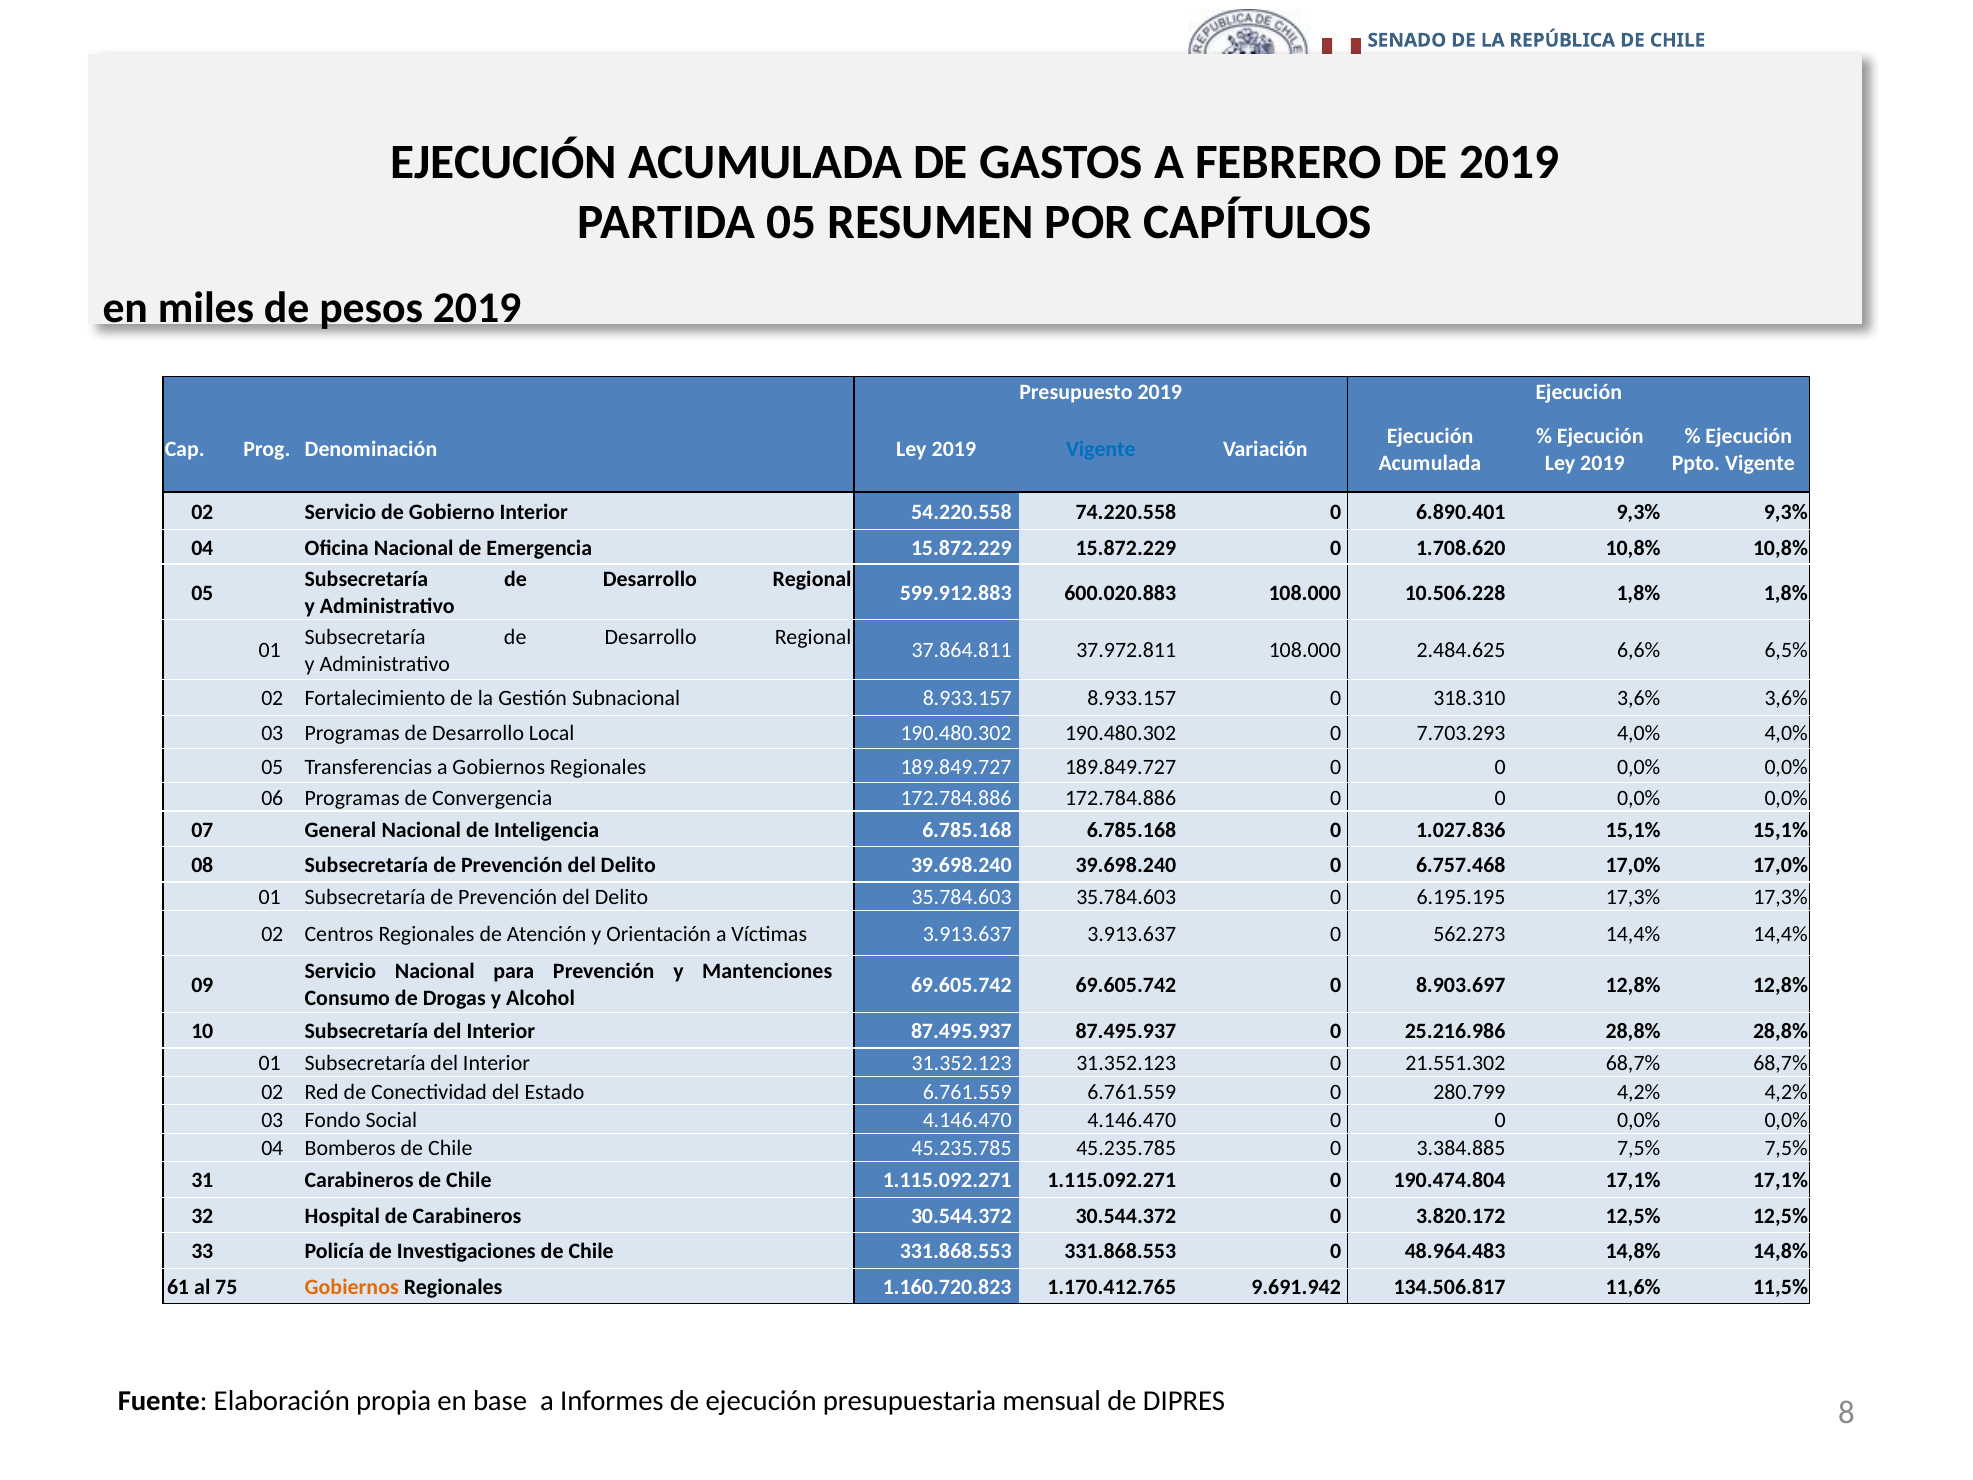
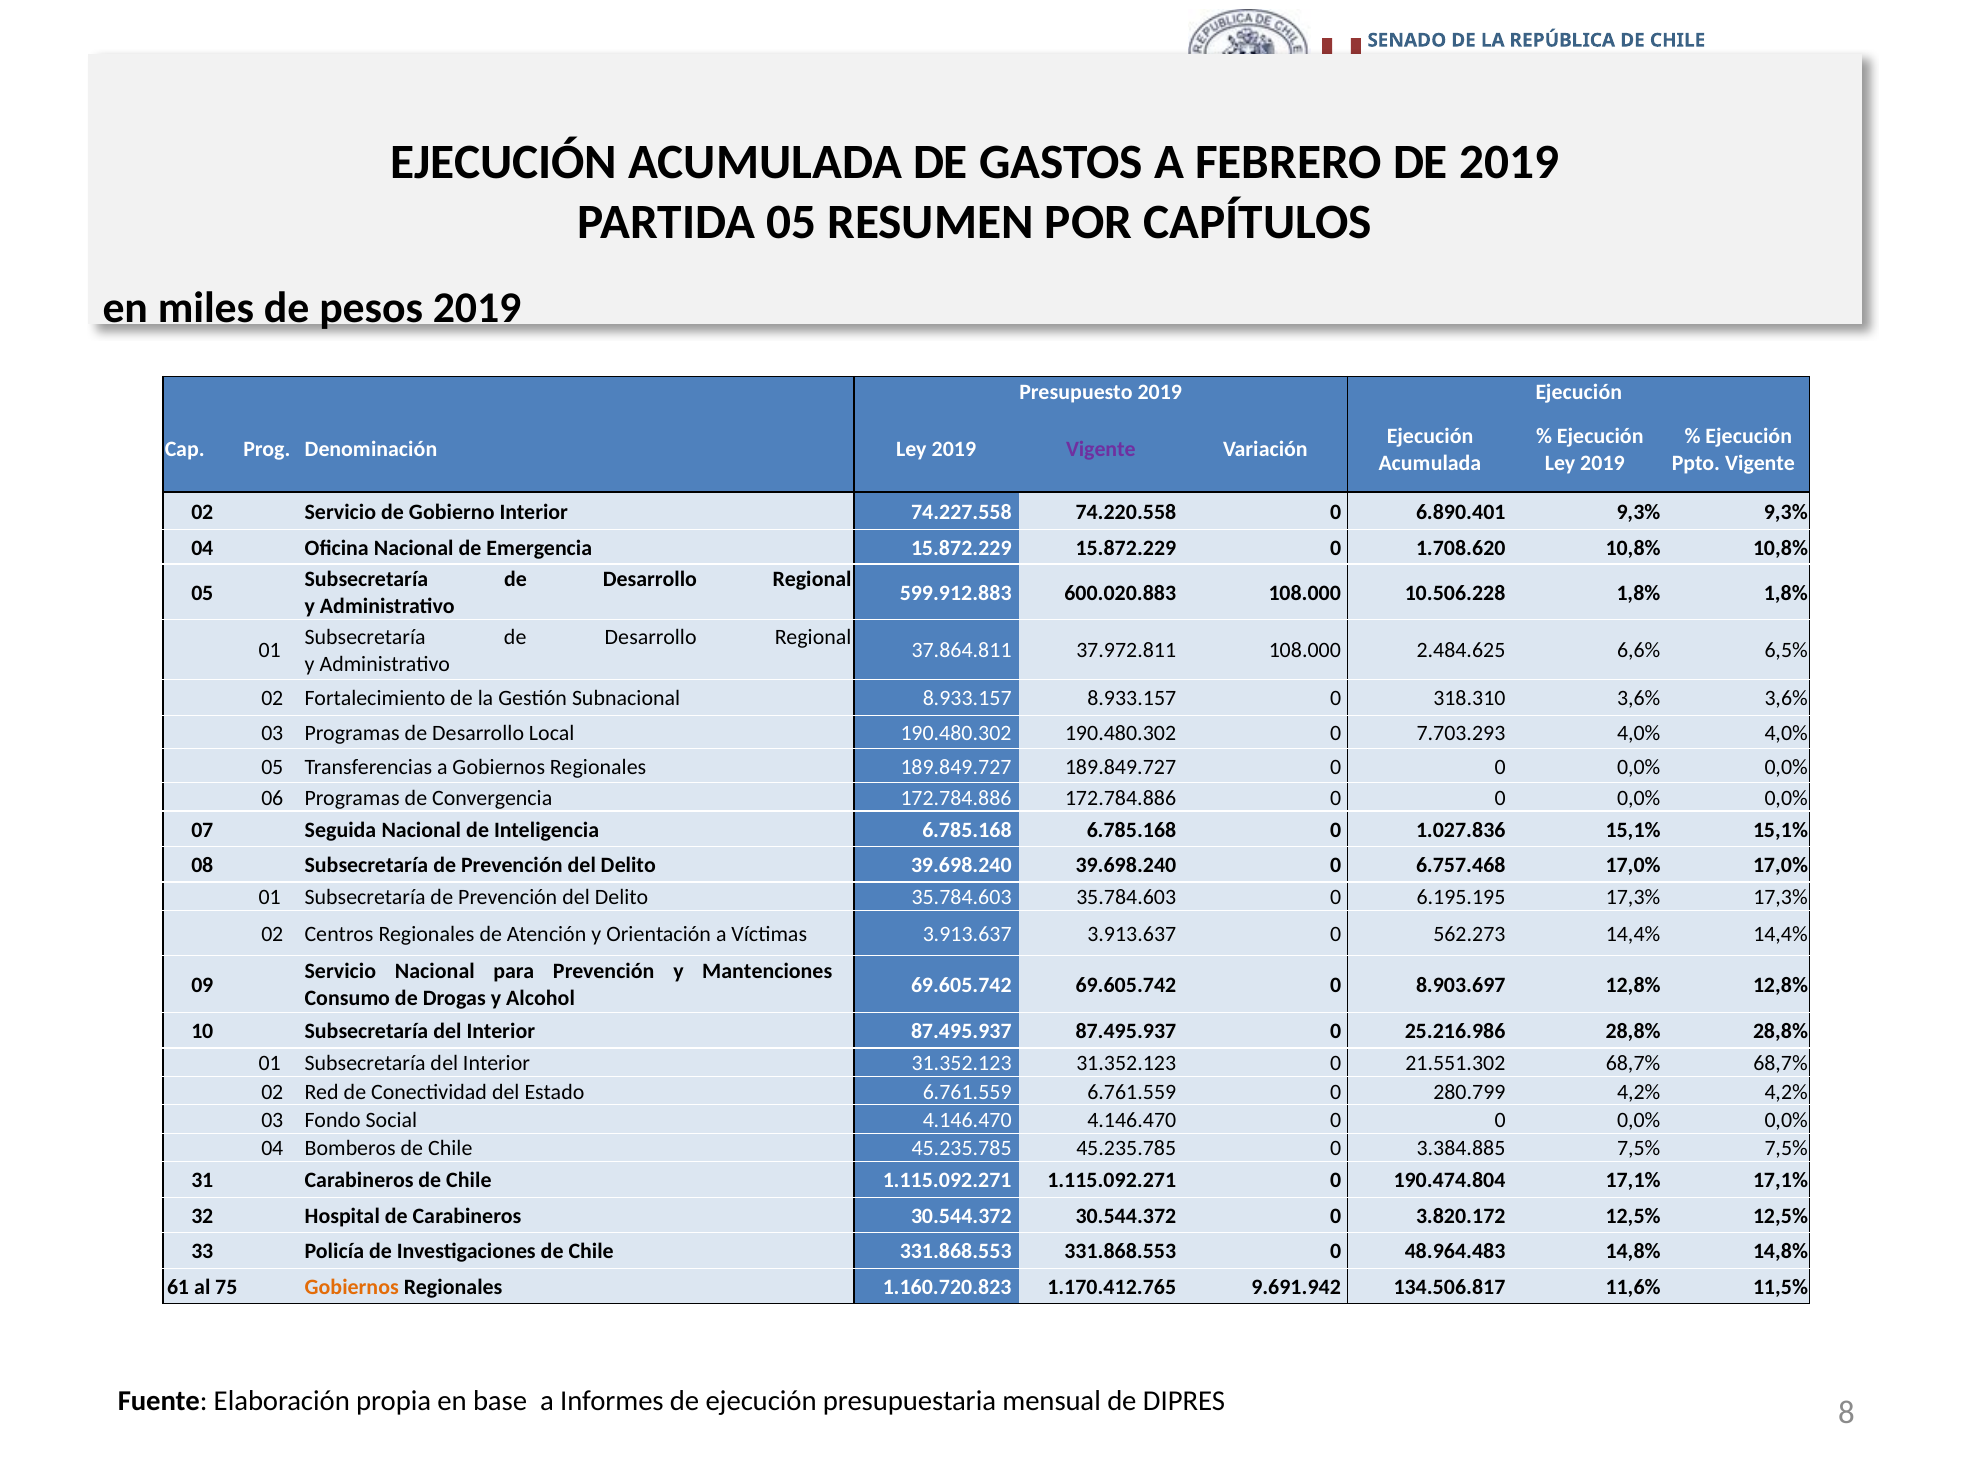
Vigente colour: blue -> purple (1101, 450)
54.220.558: 54.220.558 -> 74.227.558 (961, 512)
General: General -> Seguida (340, 830)
